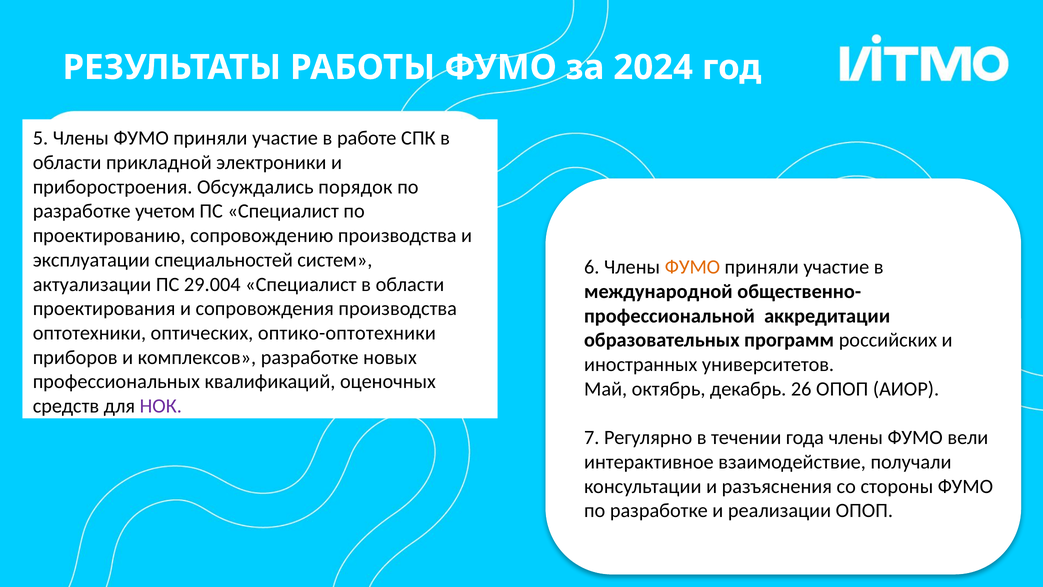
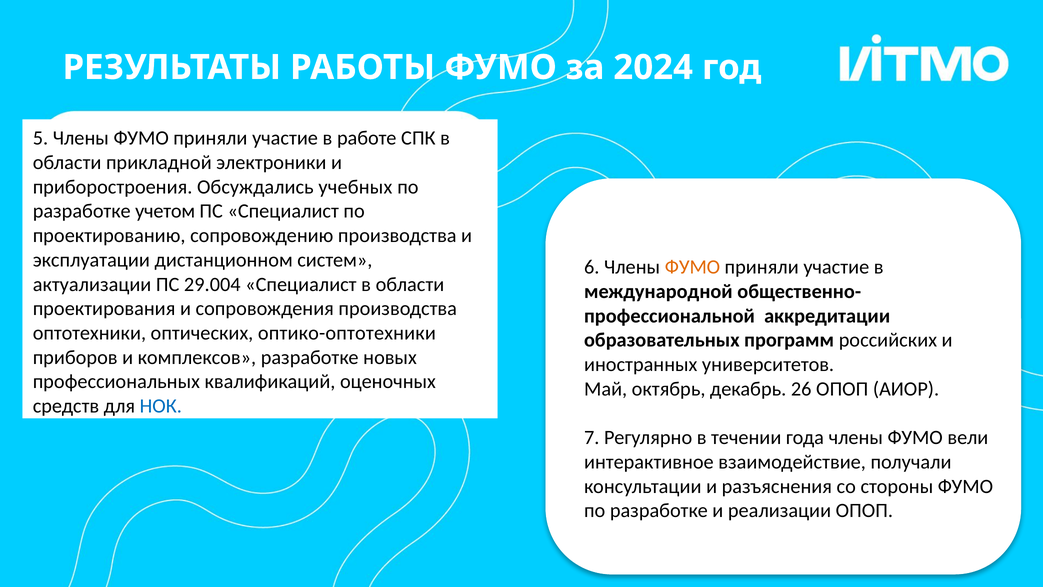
порядок: порядок -> учебных (355, 187)
специальностей: специальностей -> дистанционном (224, 260)
НОК colour: purple -> blue (161, 406)
